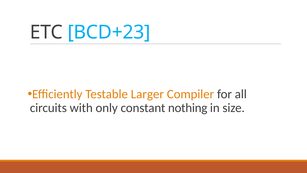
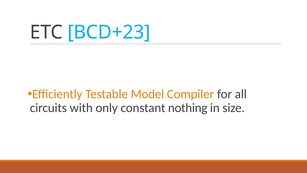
Larger: Larger -> Model (147, 94)
